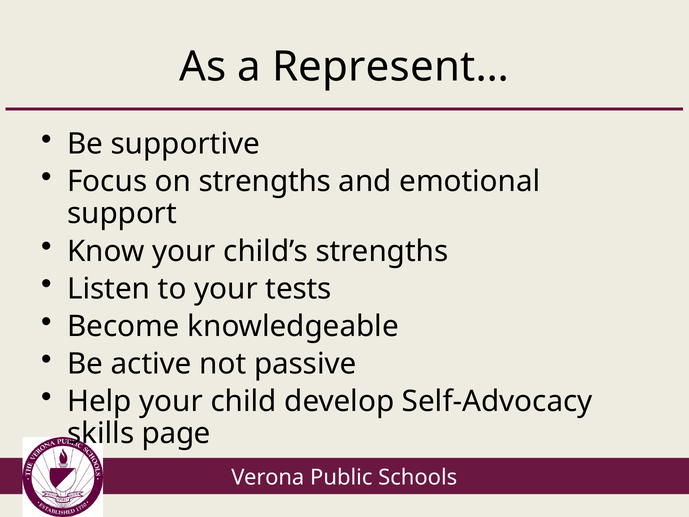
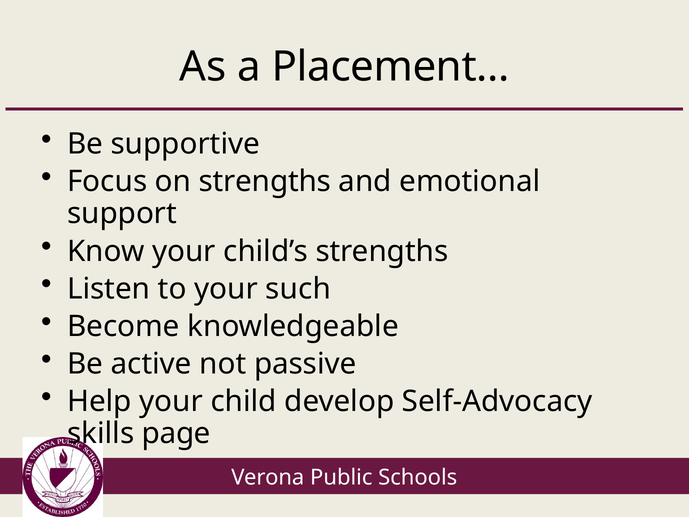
Represent…: Represent… -> Placement… (391, 67)
tests: tests -> such (298, 289)
